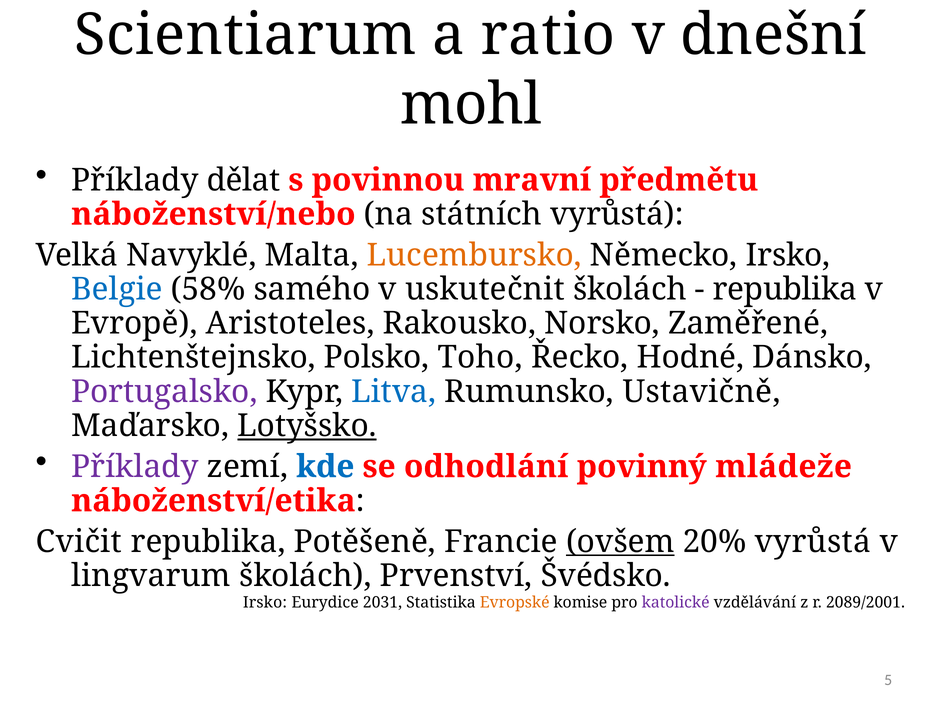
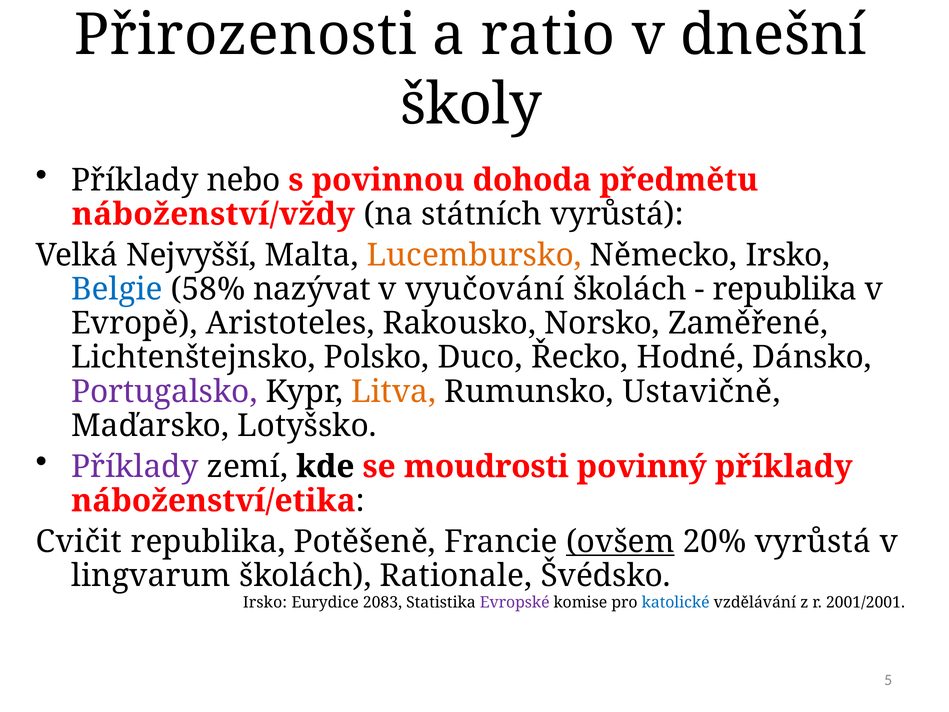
Scientiarum: Scientiarum -> Přirozenosti (246, 35)
mohl: mohl -> školy (471, 104)
dělat: dělat -> nebo (244, 180)
mravní: mravní -> dohoda (532, 180)
náboženství/nebo: náboženství/nebo -> náboženství/vždy (213, 214)
Navyklé: Navyklé -> Nejvyšší (191, 255)
samého: samého -> nazývat (312, 289)
uskutečnit: uskutečnit -> vyučování (485, 289)
Toho: Toho -> Duco (480, 357)
Litva colour: blue -> orange (394, 392)
Lotyšsko underline: present -> none (307, 426)
kde colour: blue -> black (325, 467)
odhodlání: odhodlání -> moudrosti (486, 467)
povinný mládeže: mládeže -> příklady (784, 467)
Prvenství: Prvenství -> Rationale (456, 576)
2031: 2031 -> 2083 (382, 602)
Evropské colour: orange -> purple (515, 602)
katolické colour: purple -> blue (676, 602)
2089/2001: 2089/2001 -> 2001/2001 (865, 602)
